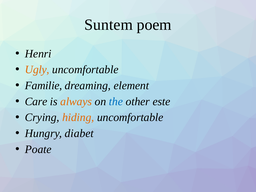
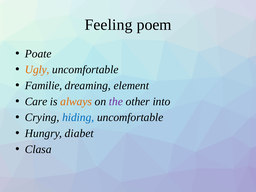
Suntem: Suntem -> Feeling (109, 25)
Henri: Henri -> Poate (38, 54)
the colour: blue -> purple (116, 102)
este: este -> into (161, 102)
hiding colour: orange -> blue (78, 117)
Poate: Poate -> Clasa (38, 149)
